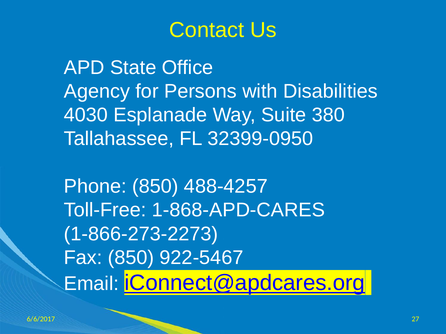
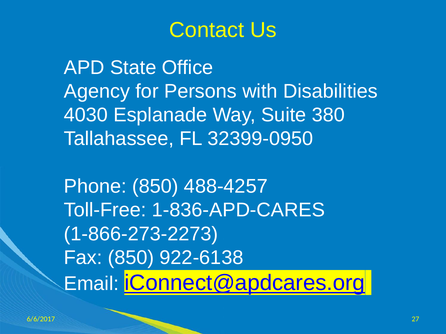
1-868-APD-CARES: 1-868-APD-CARES -> 1-836-APD-CARES (238, 210)
922-5467: 922-5467 -> 922-6138 (201, 258)
